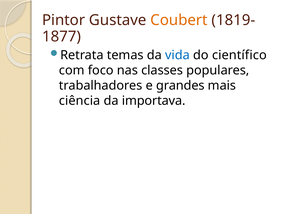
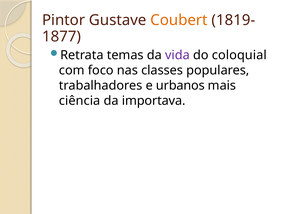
vida colour: blue -> purple (177, 55)
científico: científico -> coloquial (239, 55)
grandes: grandes -> urbanos (180, 85)
